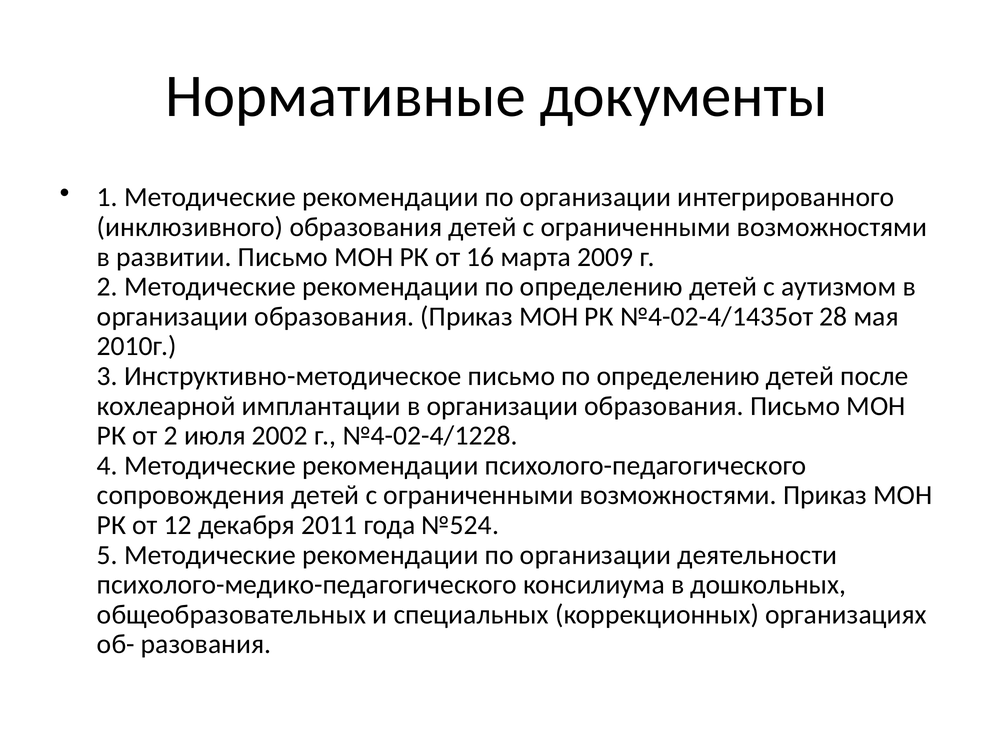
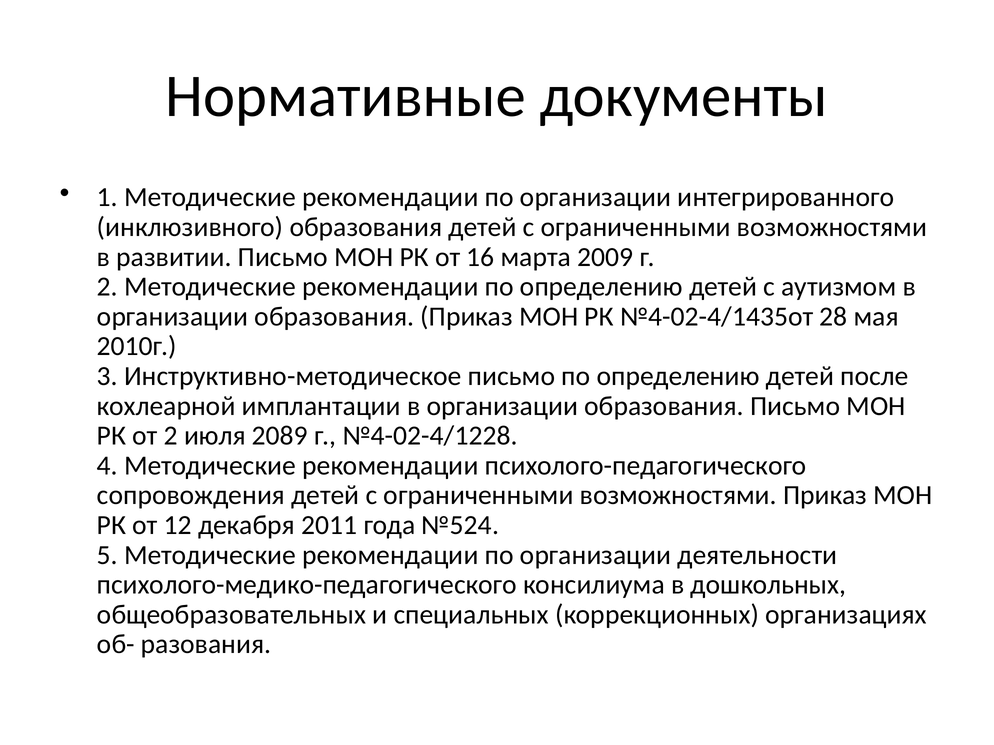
2002: 2002 -> 2089 (280, 436)
